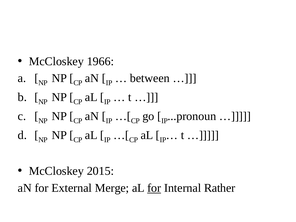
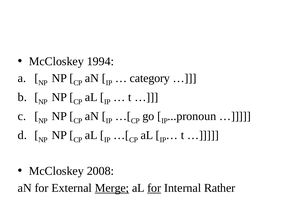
1966: 1966 -> 1994 (100, 61)
between: between -> category (150, 78)
2015: 2015 -> 2008 (100, 171)
Merge underline: none -> present (112, 188)
